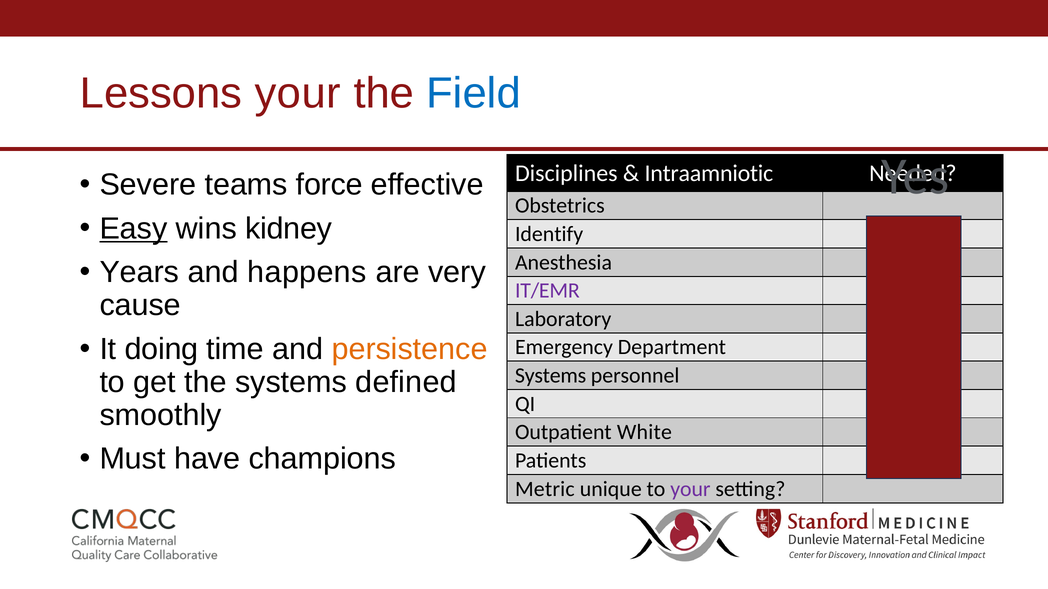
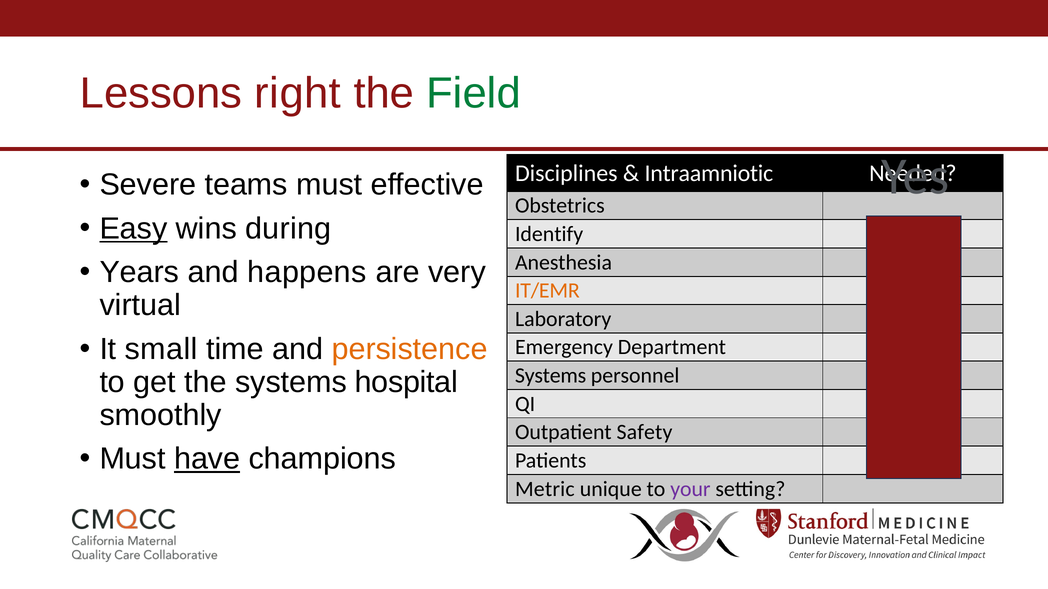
Lessons your: your -> right (298, 93)
Field colour: blue -> green (474, 93)
teams force: force -> must (329, 185)
kidney: kidney -> during (288, 229)
IT/EMR colour: purple -> orange (547, 291)
cause: cause -> virtual (140, 306)
doing: doing -> small (161, 349)
defined: defined -> hospital (406, 382)
White: White -> Safety (644, 432)
have underline: none -> present (207, 459)
